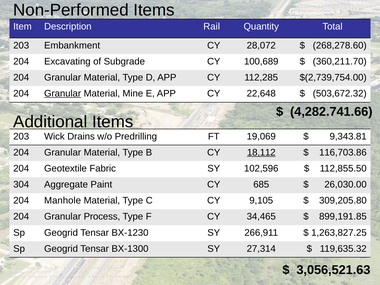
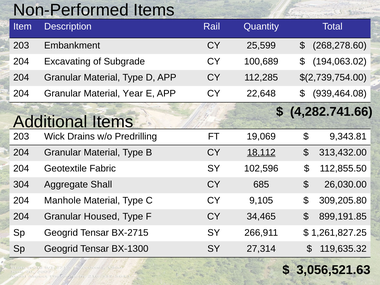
28,072: 28,072 -> 25,599 (261, 45)
360,211.70: 360,211.70 -> 194,063.02 (340, 61)
Granular underline: present -> none (63, 93)
Mine: Mine -> Year (133, 93)
503,672.32: 503,672.32 -> 939,464.08 (340, 93)
116,703.86: 116,703.86 -> 313,432.00 (343, 152)
Paint: Paint -> Shall (101, 185)
Process: Process -> Housed (102, 217)
BX-1230: BX-1230 -> BX-2715 (130, 233)
1,263,827.25: 1,263,827.25 -> 1,261,827.25 (339, 233)
